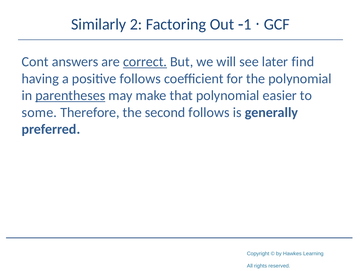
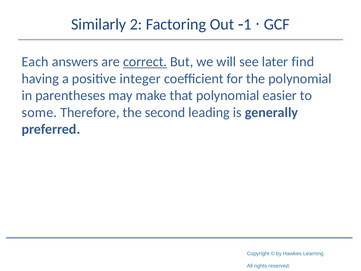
Cont: Cont -> Each (35, 62)
positive follows: follows -> integer (140, 79)
parentheses underline: present -> none (70, 95)
second follows: follows -> leading (209, 112)
